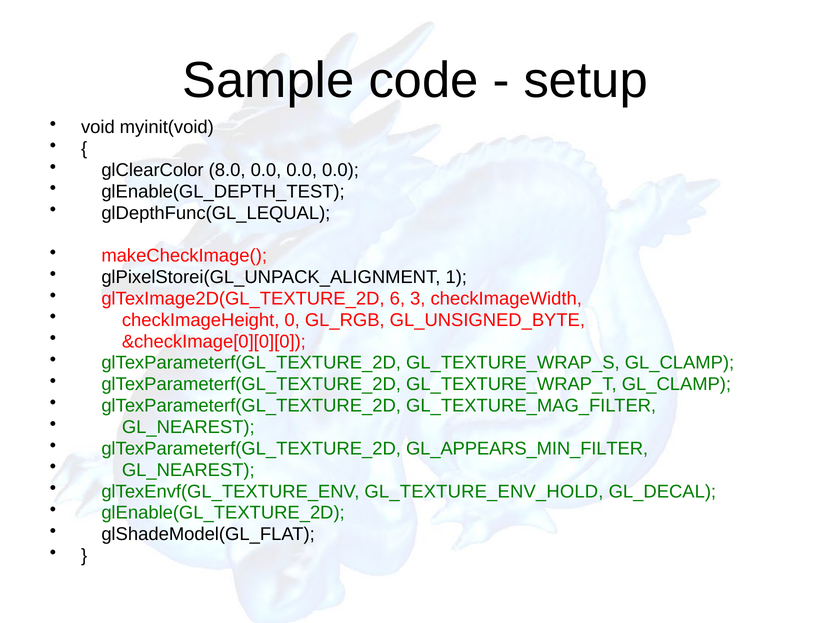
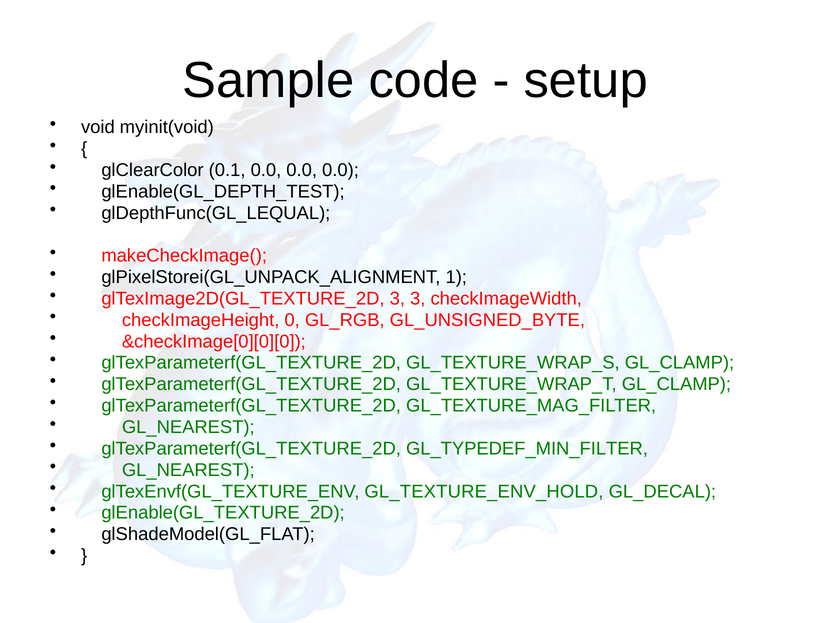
8.0: 8.0 -> 0.1 (227, 170)
glTexImage2D(GL_TEXTURE_2D 6: 6 -> 3 (397, 299)
GL_APPEARS_MIN_FILTER: GL_APPEARS_MIN_FILTER -> GL_TYPEDEF_MIN_FILTER (527, 449)
